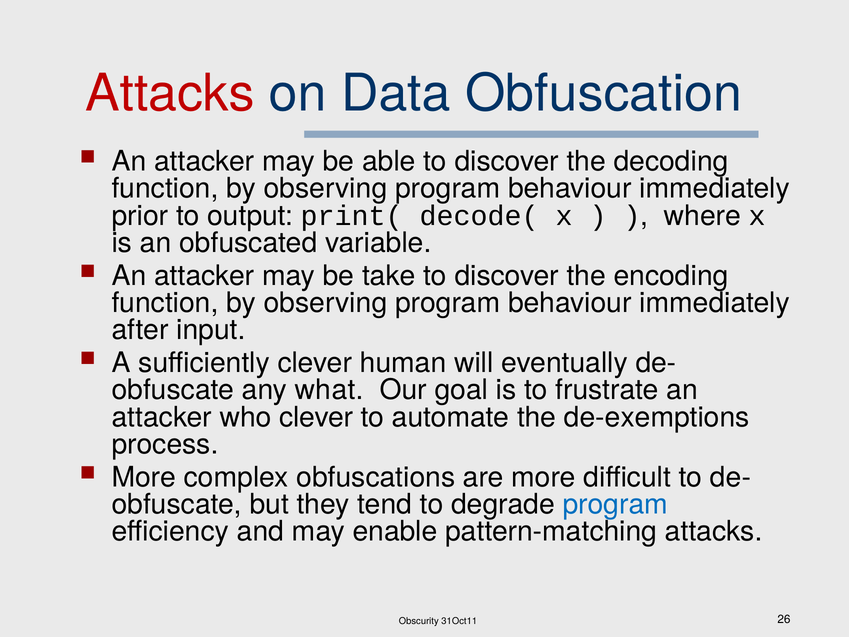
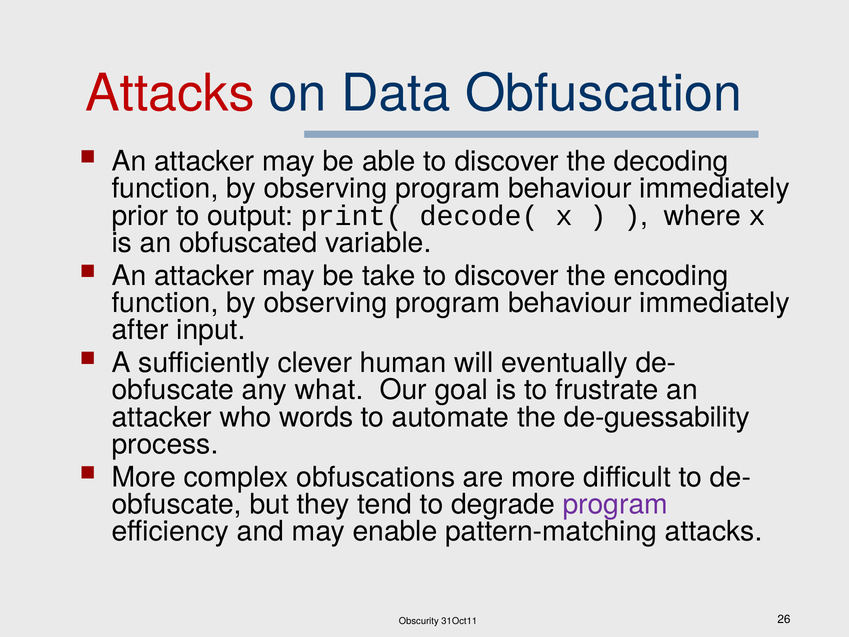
who clever: clever -> words (316, 417)
de-exemptions: de-exemptions -> de-guessability (657, 417)
program colour: blue -> purple (615, 504)
